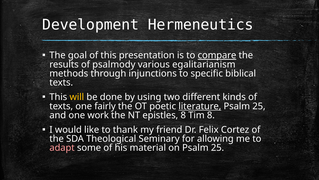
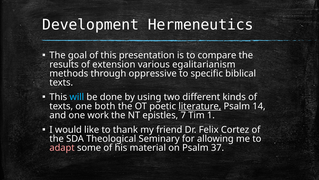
compare underline: present -> none (217, 55)
psalmody: psalmody -> extension (114, 64)
injunctions: injunctions -> oppressive (153, 73)
will colour: yellow -> light blue (77, 97)
fairly: fairly -> both (105, 106)
25: 25 -> 14 (259, 106)
epistles 8: 8 -> 7 (183, 115)
Tim 8: 8 -> 1 (211, 115)
on Psalm 25: 25 -> 37 (218, 147)
